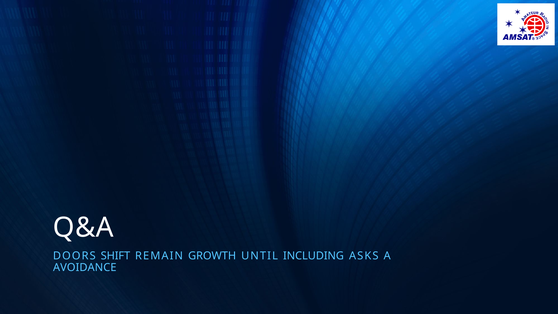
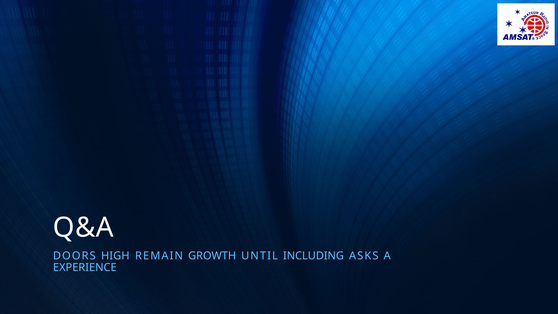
SHIFT: SHIFT -> HIGH (115, 256)
AVOIDANCE: AVOIDANCE -> EXPERIENCE (85, 268)
